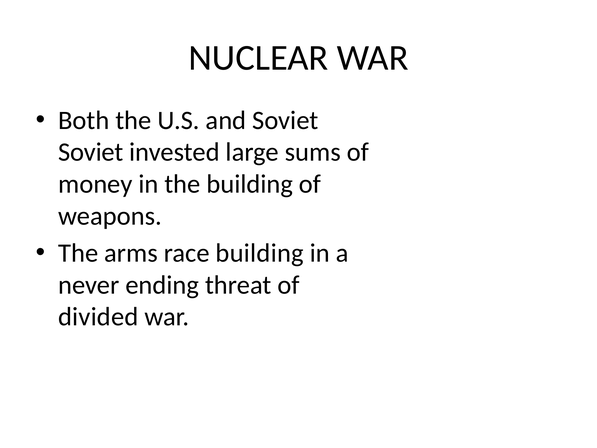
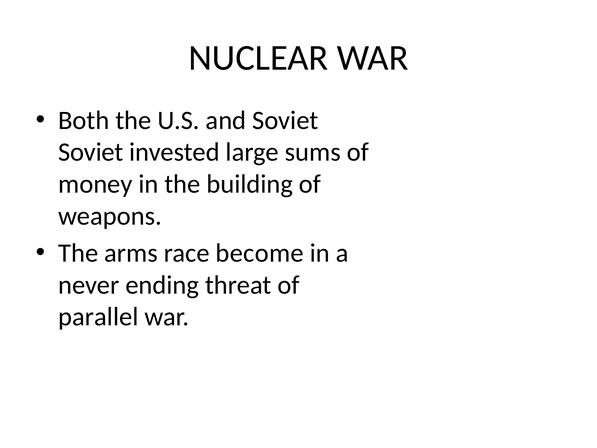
race building: building -> become (260, 253)
divided: divided -> parallel (98, 317)
